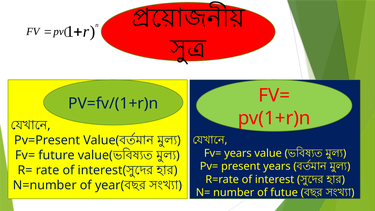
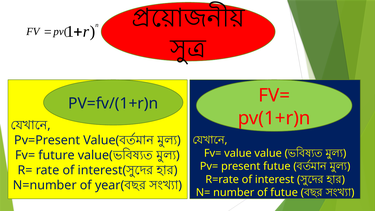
Fv= years: years -> value (238, 153)
present years: years -> futue (277, 166)
